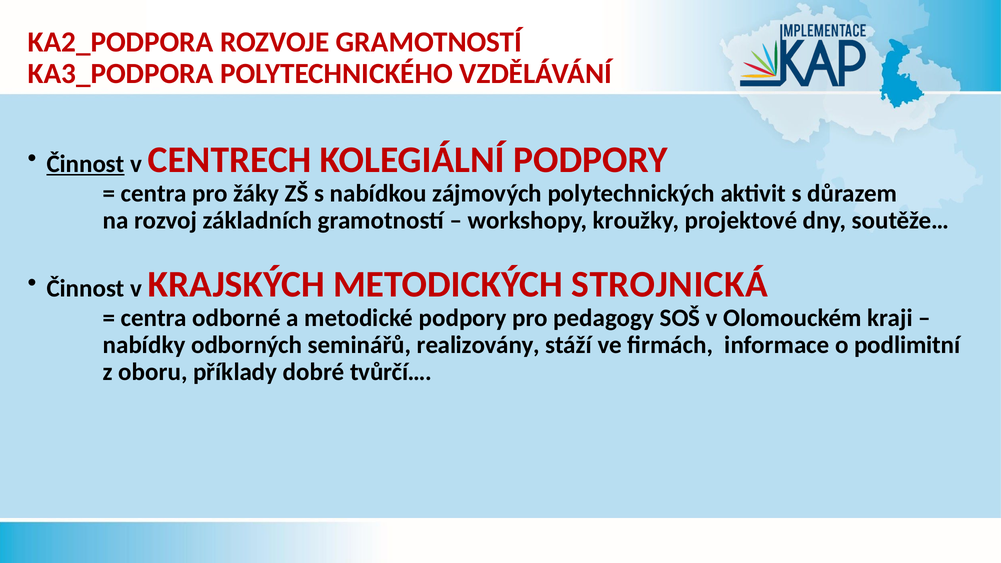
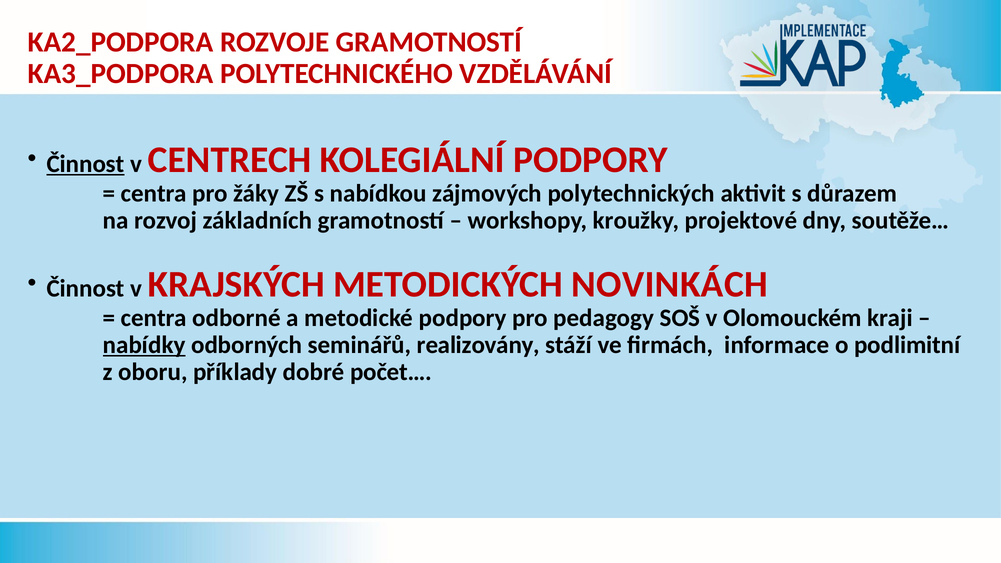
STROJNICKÁ: STROJNICKÁ -> NOVINKÁCH (670, 284)
nabídky underline: none -> present (144, 345)
tvůrčí…: tvůrčí… -> počet… (391, 372)
